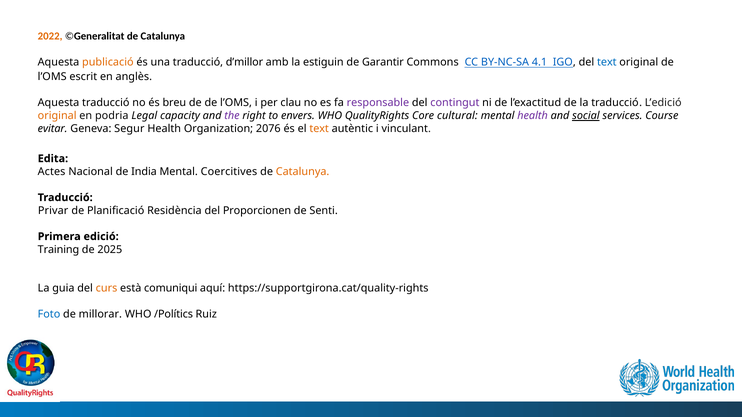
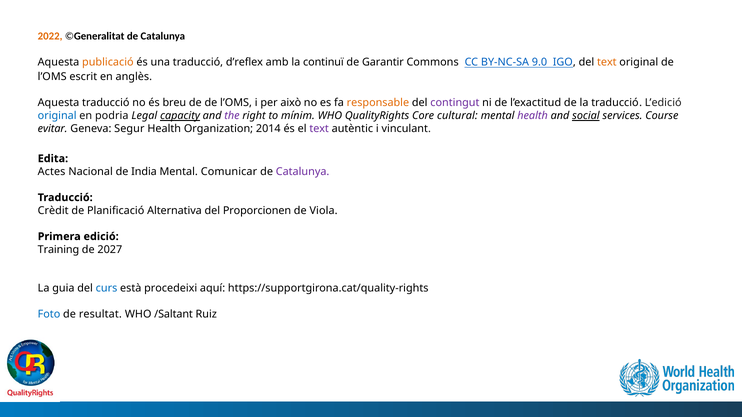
d’millor: d’millor -> d’reflex (244, 62)
estiguin: estiguin -> continuï (323, 62)
4.1: 4.1 -> 9.0 (540, 62)
text colour: blue -> orange (607, 62)
clau: clau -> això (291, 103)
responsable colour: purple -> orange (378, 103)
original colour: orange -> blue (57, 116)
capacity underline: none -> present (180, 116)
envers: envers -> mínim (298, 116)
2076: 2076 -> 2014 (268, 129)
text colour: orange -> purple (319, 129)
Coercitives: Coercitives -> Comunicar (229, 172)
Catalunya colour: orange -> purple (303, 172)
Privar: Privar -> Crèdit (53, 211)
Residència: Residència -> Alternativa (174, 211)
Senti: Senti -> Viola (324, 211)
2025: 2025 -> 2027 (110, 250)
curs colour: orange -> blue (107, 289)
comuniqui: comuniqui -> procedeixi (171, 289)
millorar: millorar -> resultat (100, 315)
/Polítics: /Polítics -> /Saltant (174, 315)
